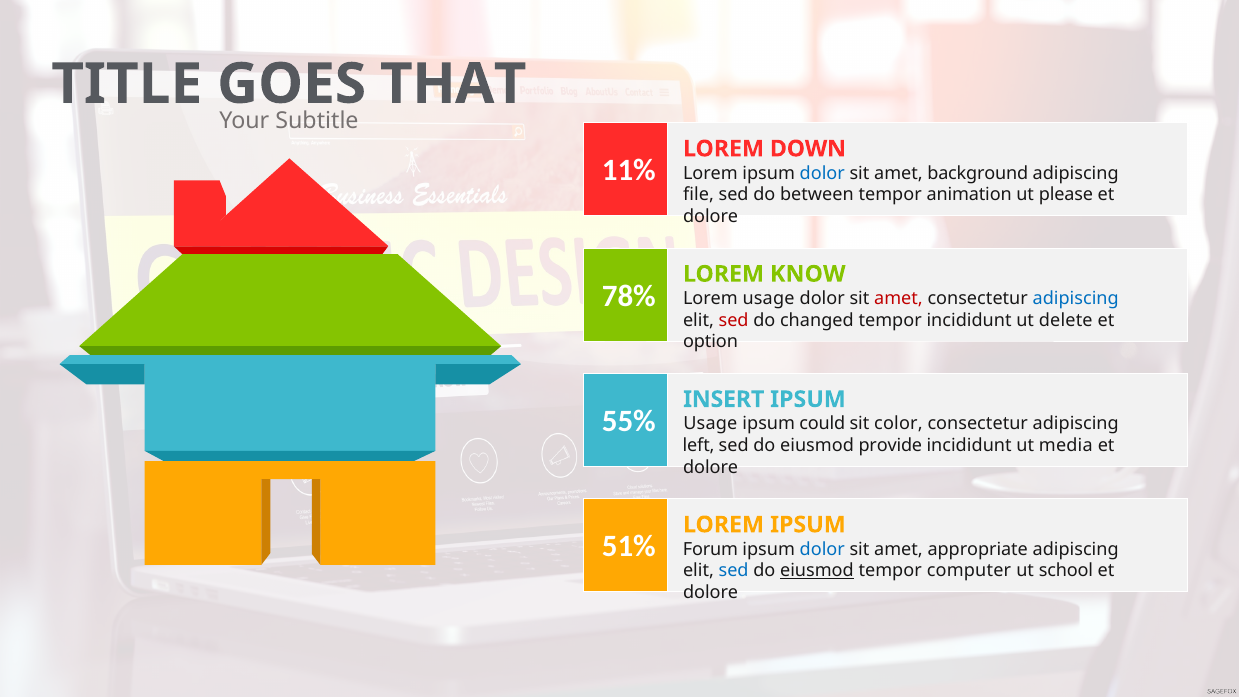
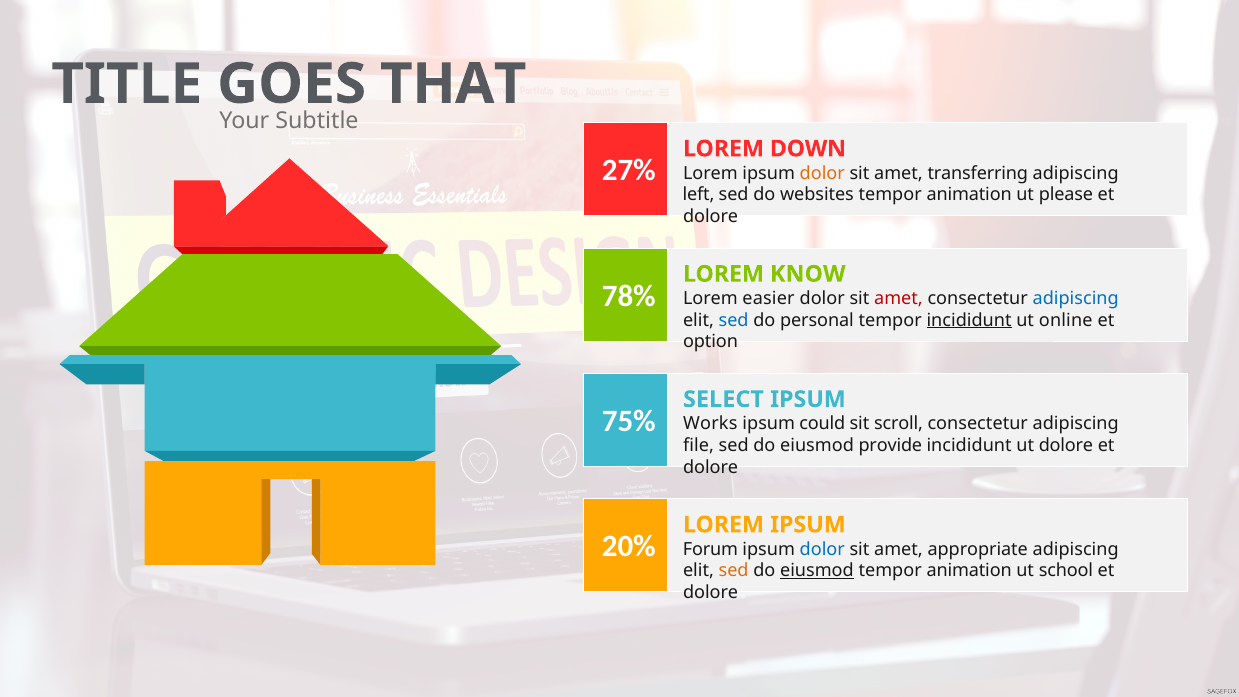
11%: 11% -> 27% (629, 171)
dolor colour: blue -> orange (822, 173)
background: background -> transferring (978, 173)
file: file -> left (699, 195)
between: between -> websites (817, 195)
Lorem usage: usage -> easier (769, 298)
sed colour: red -> blue (734, 320)
changed: changed -> personal (817, 320)
incididunt underline: none -> present (969, 320)
delete: delete -> online (1066, 320)
INSERT: INSERT -> SELECT (723, 399)
55%: 55% -> 75% (629, 421)
Usage: Usage -> Works (710, 424)
color: color -> scroll (899, 424)
left: left -> file (698, 445)
ut media: media -> dolore (1066, 445)
51%: 51% -> 20% (629, 547)
sed colour: blue -> orange (734, 571)
computer: computer -> animation (969, 571)
